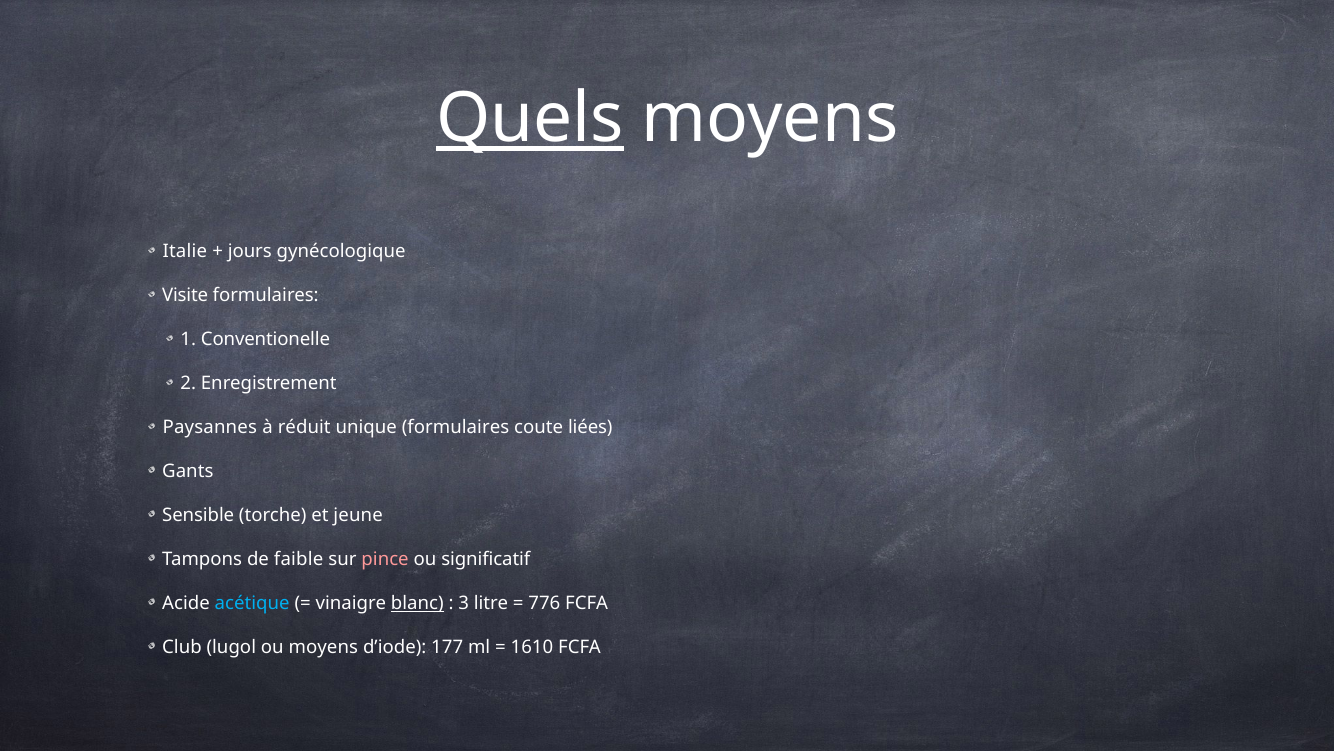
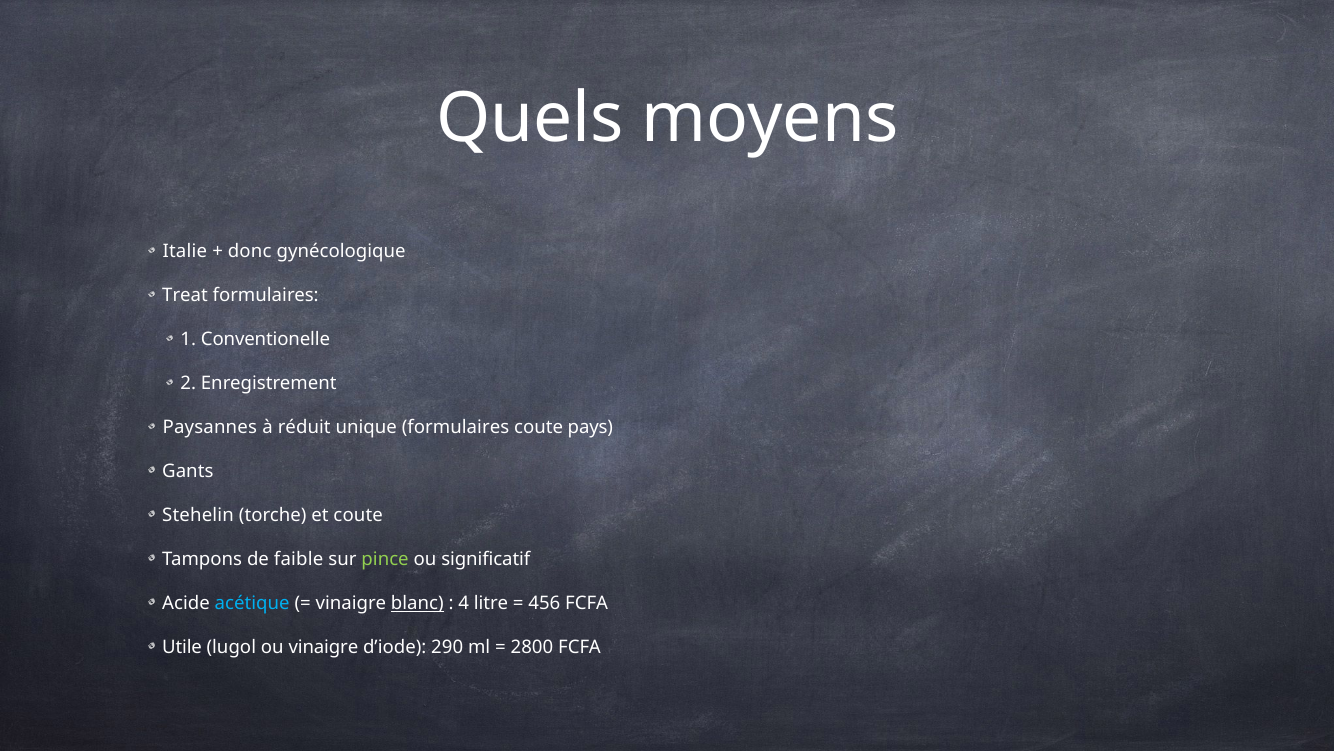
Quels underline: present -> none (530, 118)
jours: jours -> donc (250, 251)
Visite: Visite -> Treat (185, 295)
liées: liées -> pays (590, 427)
Sensible: Sensible -> Stehelin (198, 515)
et jeune: jeune -> coute (358, 515)
pince colour: pink -> light green (385, 559)
3: 3 -> 4 (464, 603)
776: 776 -> 456 (544, 603)
Club: Club -> Utile (182, 647)
ou moyens: moyens -> vinaigre (323, 647)
177: 177 -> 290 (447, 647)
1610: 1610 -> 2800 (532, 647)
